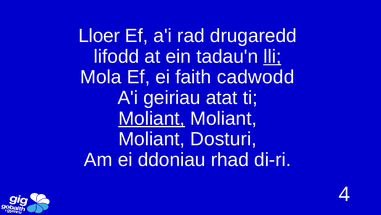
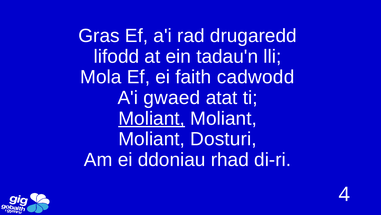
Lloer: Lloer -> Gras (99, 36)
lli underline: present -> none (272, 56)
geiriau: geiriau -> gwaed (172, 98)
